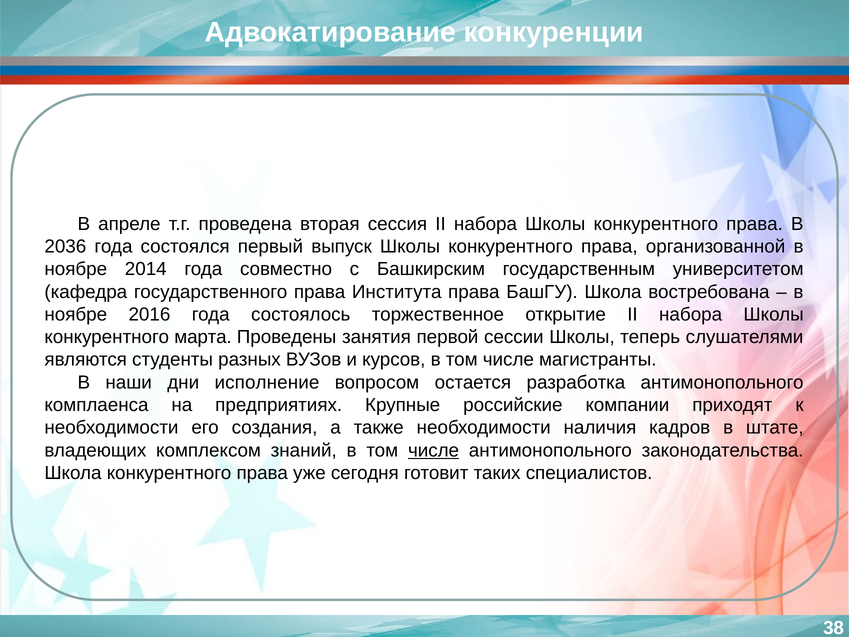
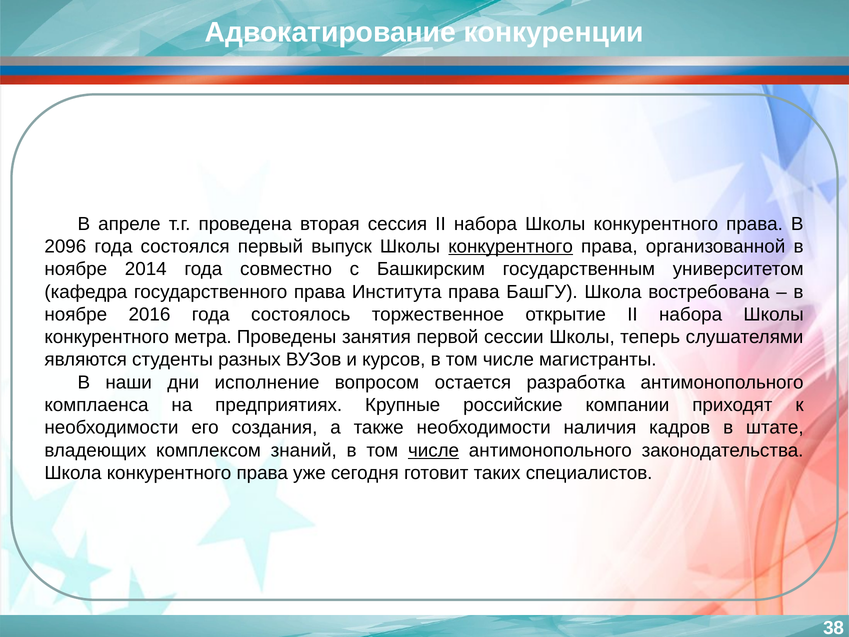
2036: 2036 -> 2096 (65, 246)
конкурентного underline: none -> present (511, 246)
марта: марта -> метра (203, 337)
